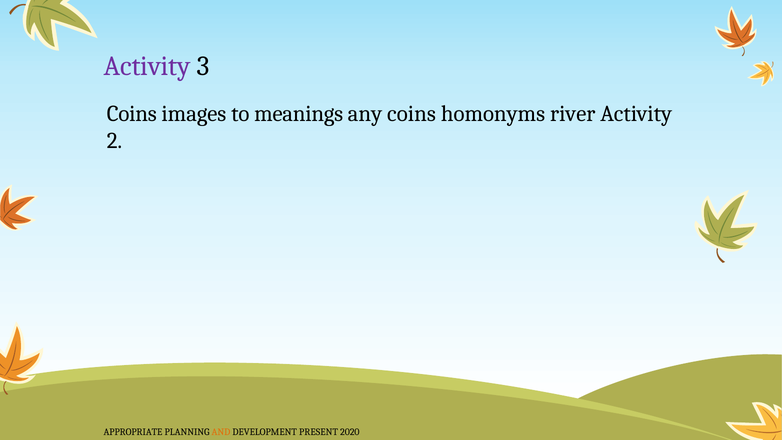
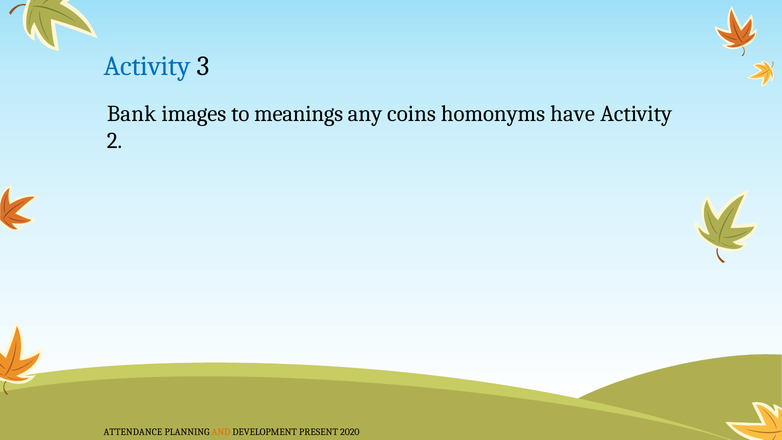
Activity colour: purple -> blue (147, 66)
Coins: Coins -> Bank (132, 113)
river: river -> have (573, 113)
APPROPRIATE: APPROPRIATE -> ATTENDANCE (133, 432)
